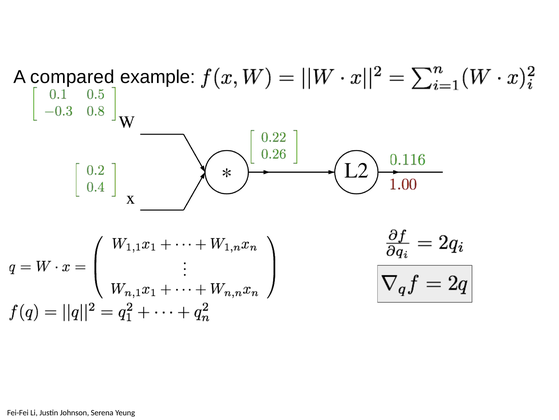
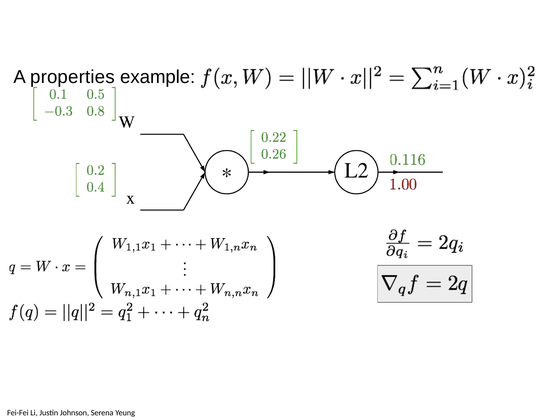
compared: compared -> properties (72, 77)
